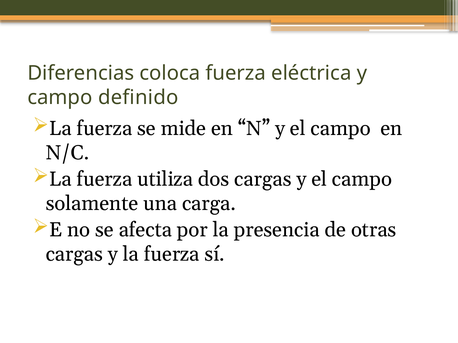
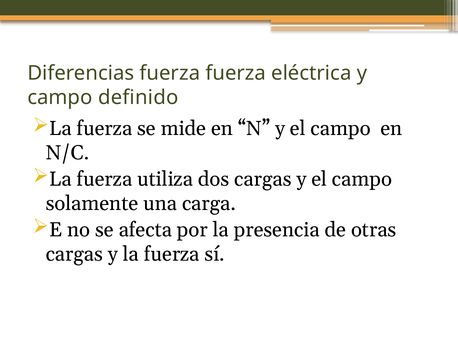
Diferencias coloca: coloca -> fuerza (170, 73)
